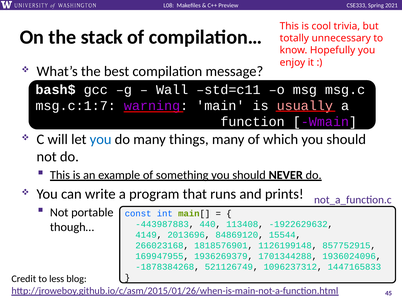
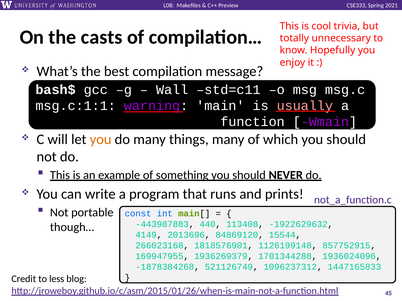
stack: stack -> casts (102, 37)
msg.c:1:7: msg.c:1:7 -> msg.c:1:1 (76, 106)
you colour: blue -> orange (101, 140)
